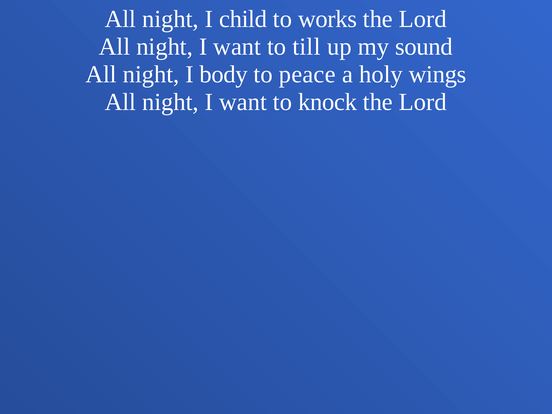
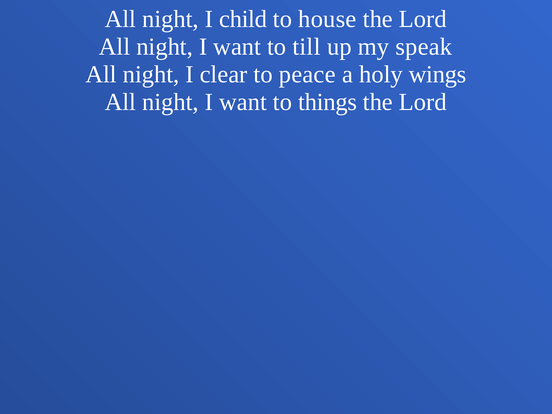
works: works -> house (327, 19)
sound: sound -> speak (424, 47)
body: body -> clear (224, 74)
knock: knock -> things (328, 102)
